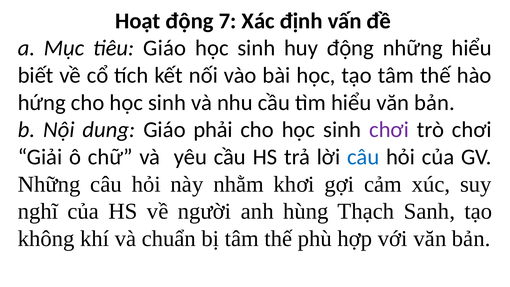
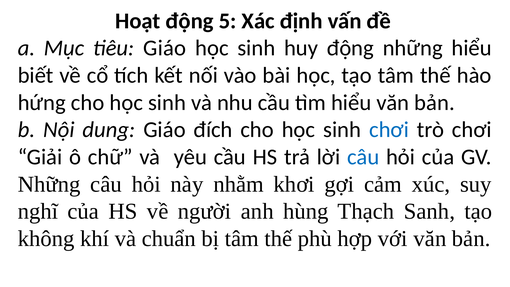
7: 7 -> 5 (228, 21)
phải: phải -> đích (213, 130)
chơi colour: purple -> blue (389, 130)
